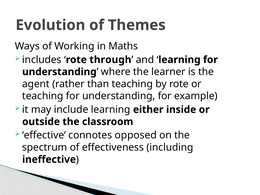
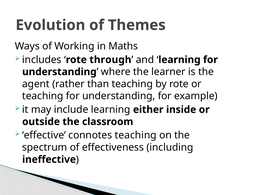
connotes opposed: opposed -> teaching (136, 135)
